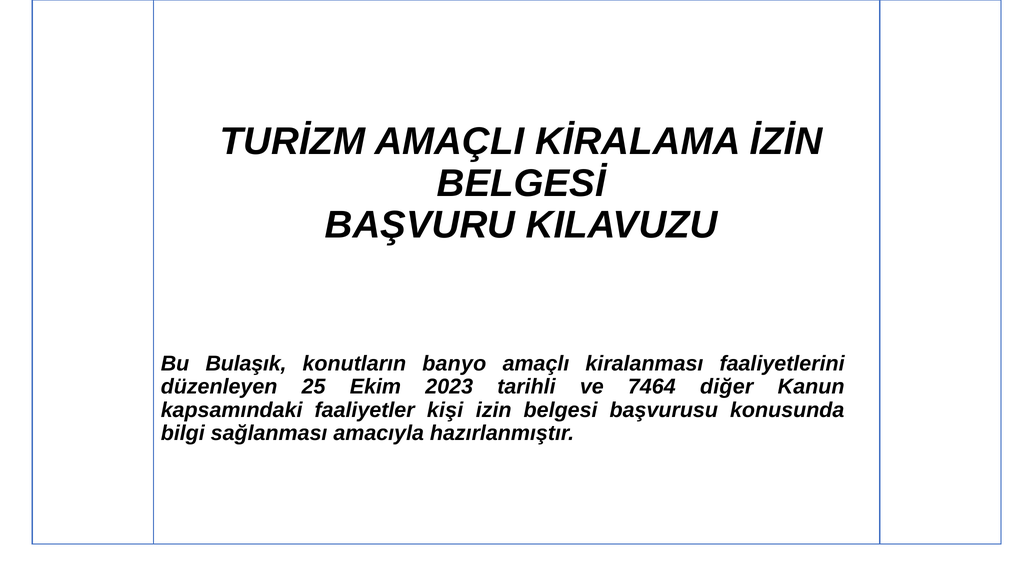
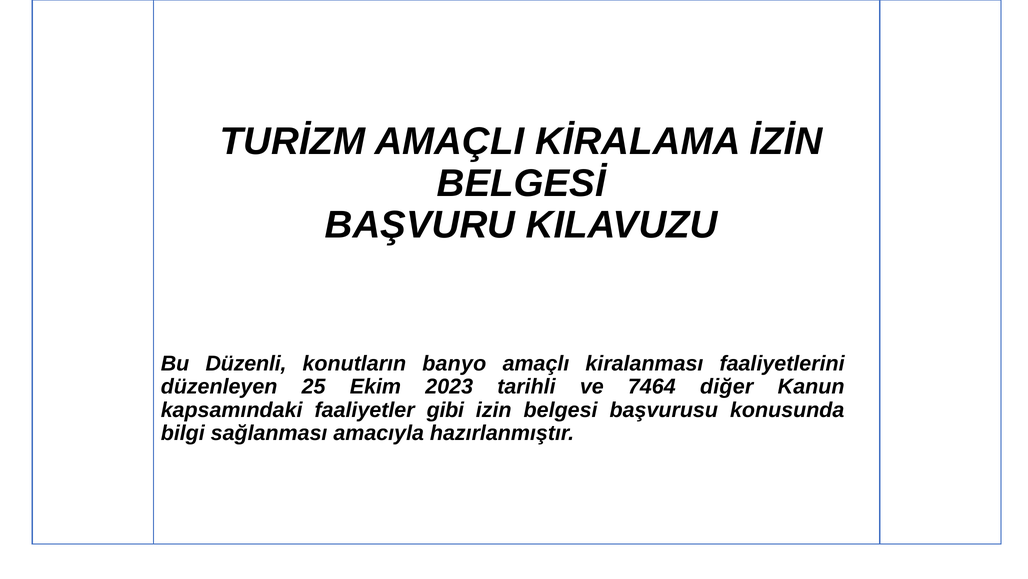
Bulaşık: Bulaşık -> Düzenli (246, 363)
kişi: kişi -> gibi (445, 409)
